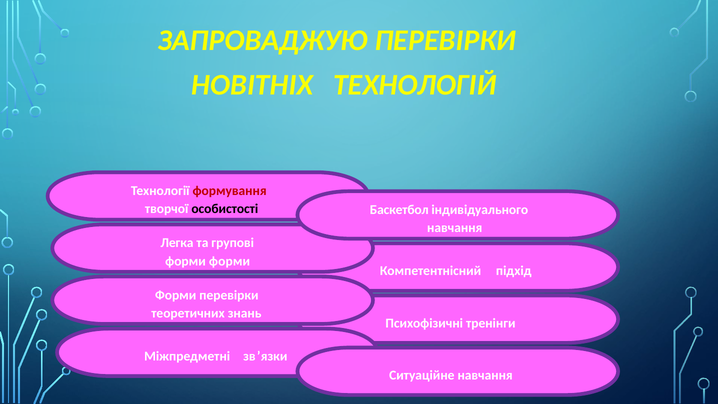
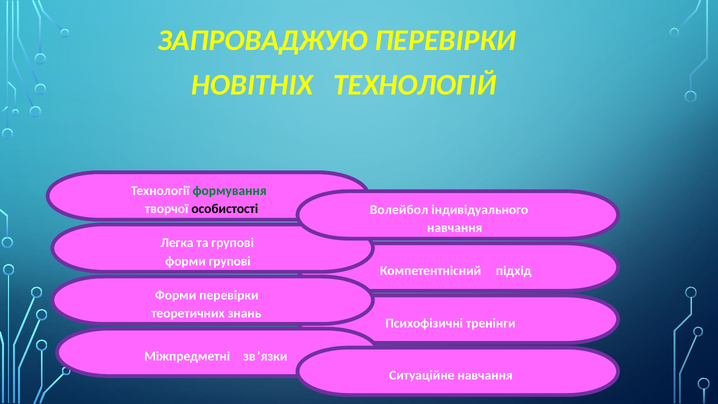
формування colour: red -> green (230, 191)
Баскетбол: Баскетбол -> Волейбол (399, 210)
форми форми: форми -> групові (230, 261)
